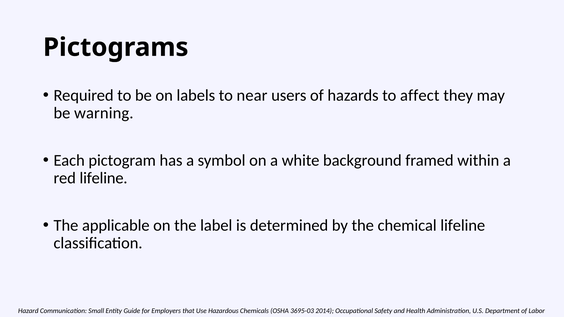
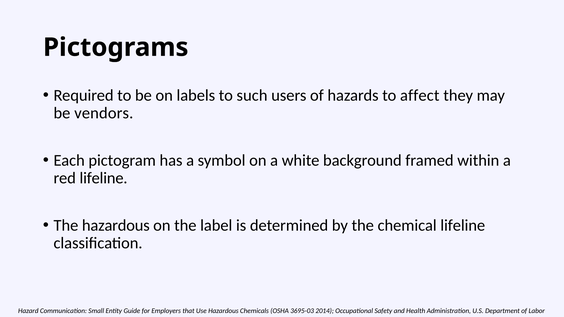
near: near -> such (252, 95)
warning: warning -> vendors (104, 113)
The applicable: applicable -> hazardous (116, 225)
